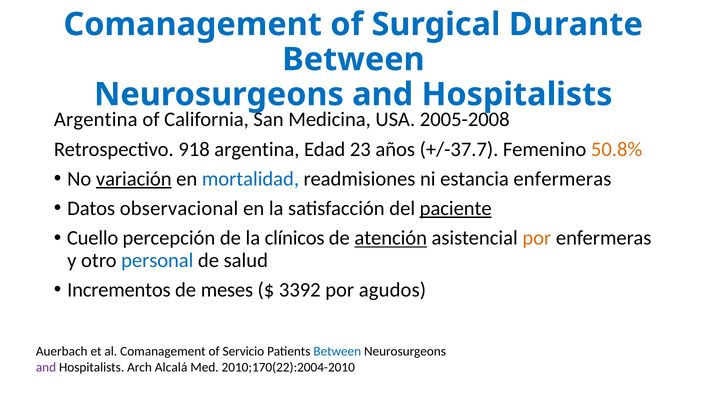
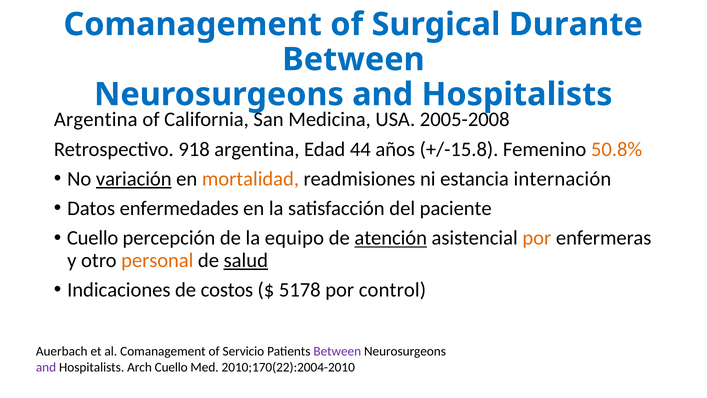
23: 23 -> 44 (360, 149)
+/-37.7: +/-37.7 -> +/-15.8 (459, 149)
mortalidad colour: blue -> orange (250, 179)
estancia enfermeras: enfermeras -> internación (562, 179)
observacional: observacional -> enfermedades (179, 208)
paciente underline: present -> none (456, 208)
clínicos: clínicos -> equipo (294, 238)
personal colour: blue -> orange (157, 260)
salud underline: none -> present (246, 260)
Incrementos: Incrementos -> Indicaciones (119, 290)
meses: meses -> costos (227, 290)
3392: 3392 -> 5178 (300, 290)
agudos: agudos -> control (392, 290)
Between colour: blue -> purple (337, 351)
Arch Alcalá: Alcalá -> Cuello (171, 367)
